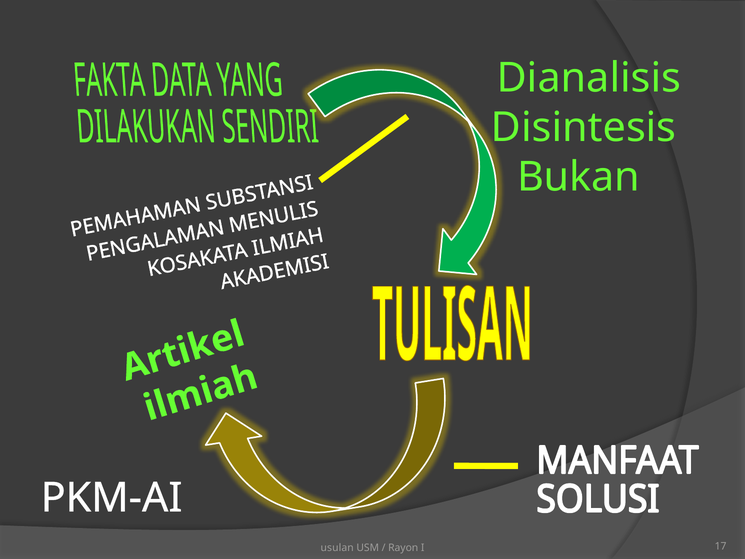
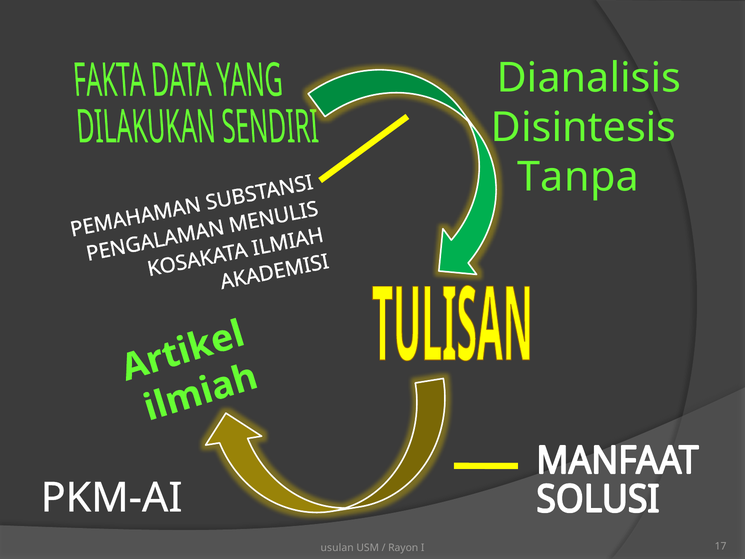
Bukan: Bukan -> Tanpa (578, 177)
